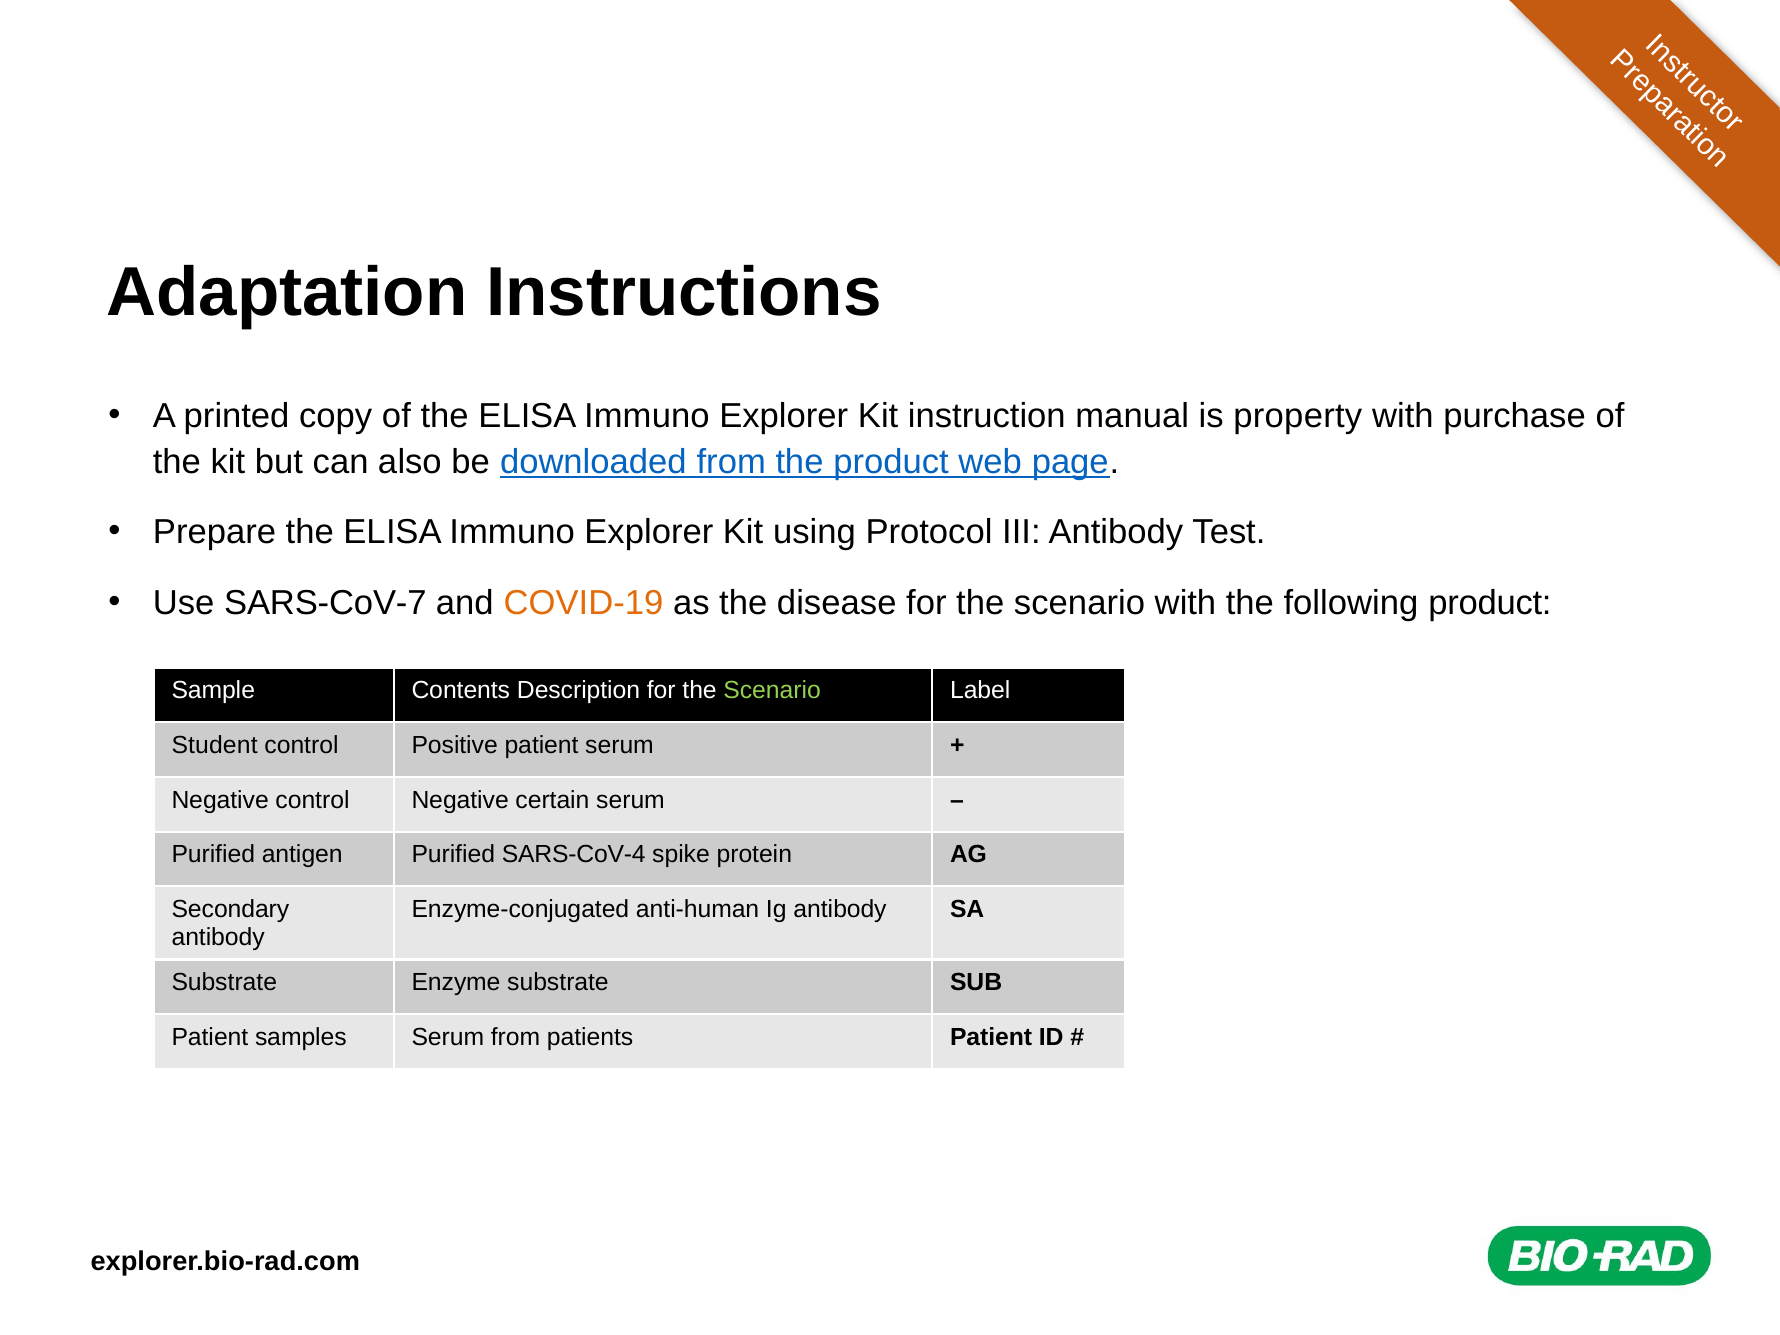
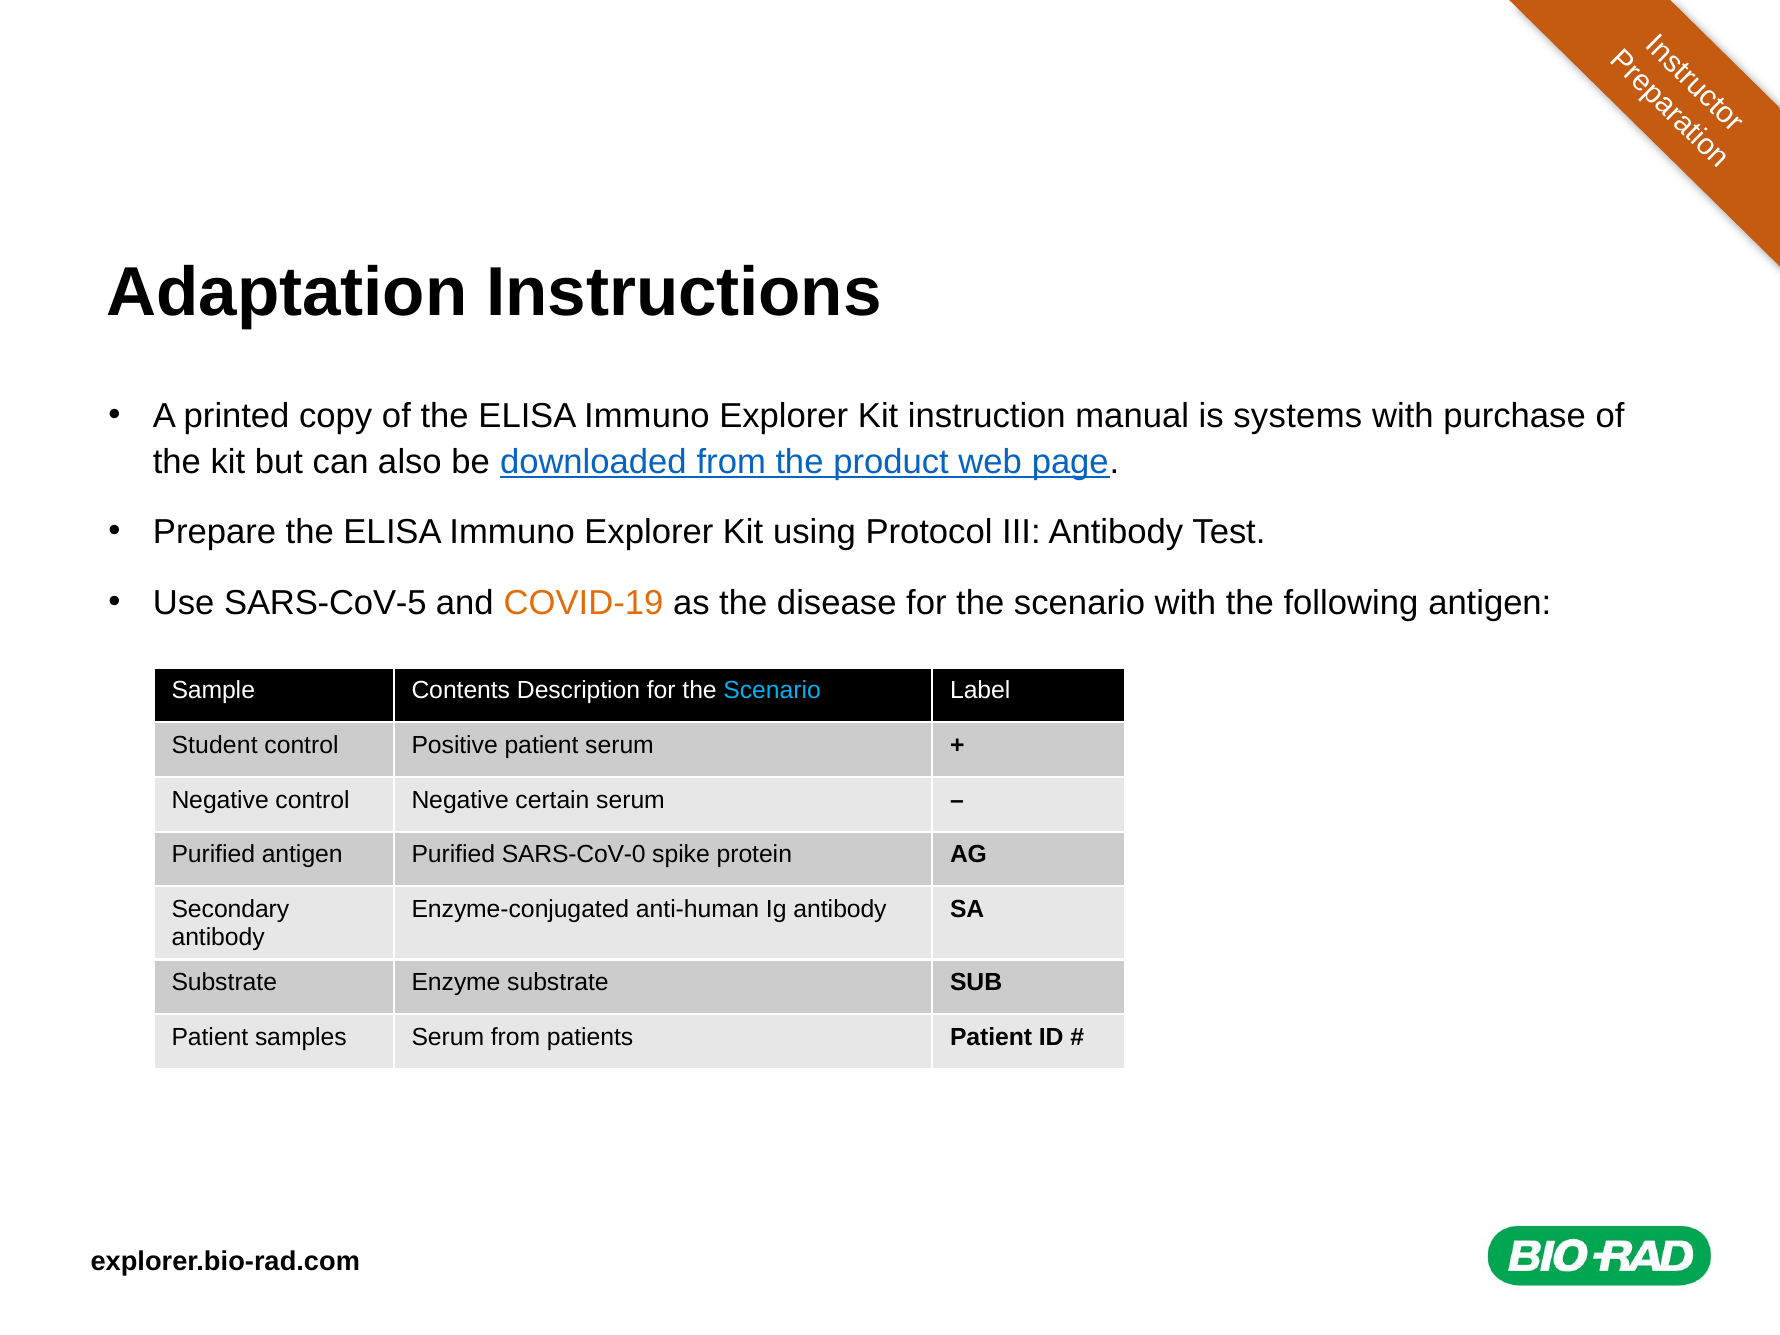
property: property -> systems (1298, 416)
SARS-CoV-7: SARS-CoV-7 -> SARS-CoV-5 (325, 603)
following product: product -> antigen (1490, 603)
Scenario colour: light green -> light blue (772, 691)
SARS-CoV-4: SARS-CoV-4 -> SARS-CoV-0 (574, 855)
